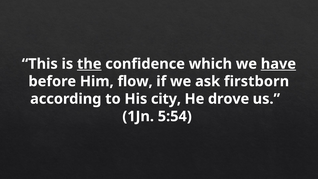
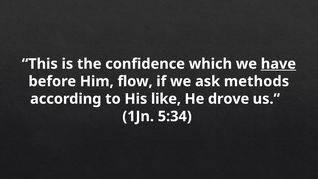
the underline: present -> none (89, 64)
firstborn: firstborn -> methods (257, 81)
city: city -> like (166, 99)
5:54: 5:54 -> 5:34 (175, 116)
